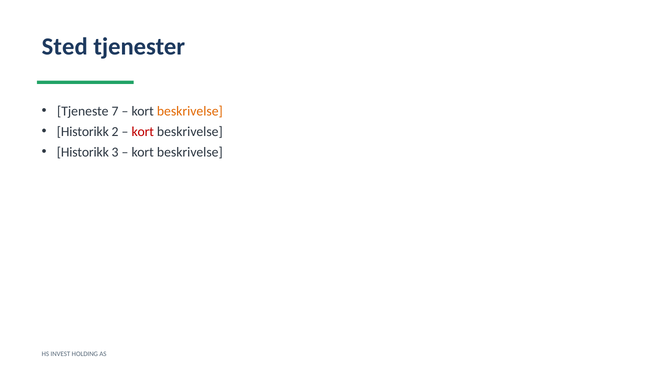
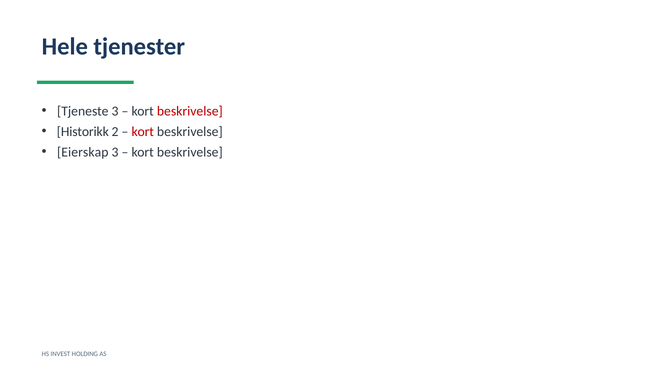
Sted: Sted -> Hele (65, 47)
Tjeneste 7: 7 -> 3 (115, 111)
beskrivelse colour: orange -> red (190, 111)
Historikk: Historikk -> Eierskap (83, 152)
